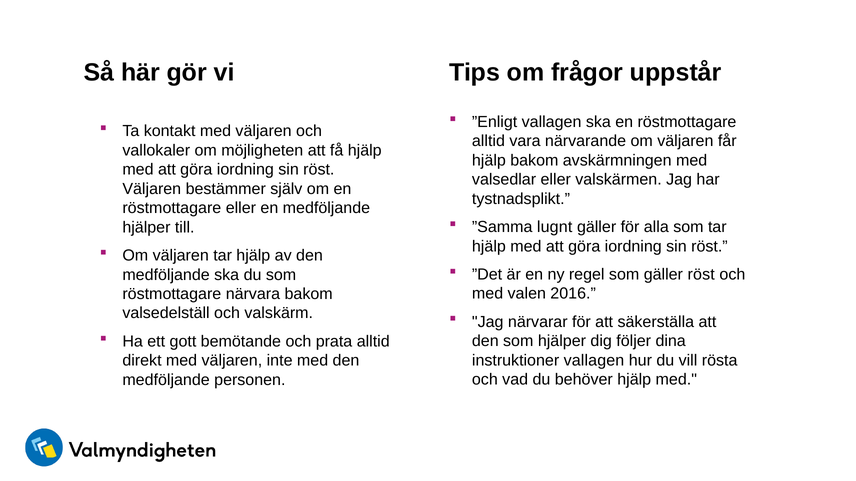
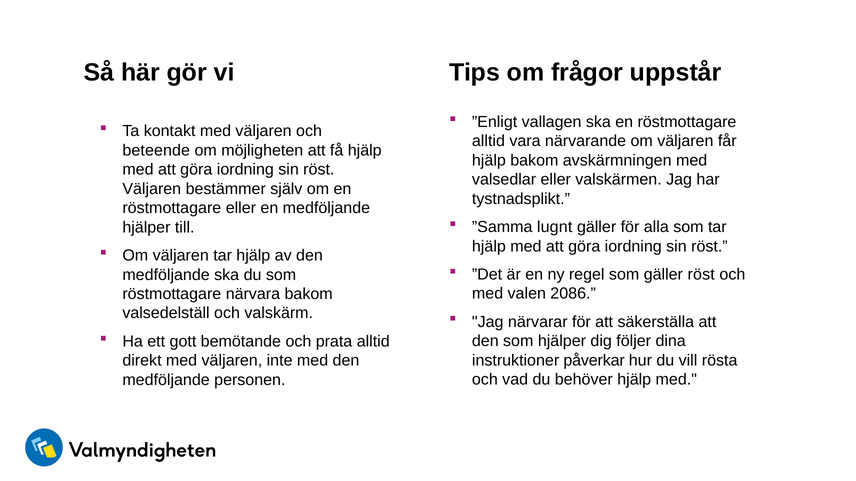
vallokaler: vallokaler -> beteende (156, 151)
2016: 2016 -> 2086 (573, 294)
instruktioner vallagen: vallagen -> påverkar (594, 361)
